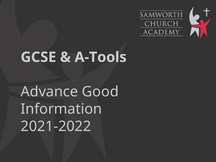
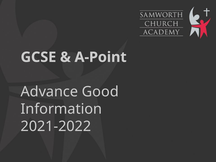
A-Tools: A-Tools -> A-Point (101, 57)
